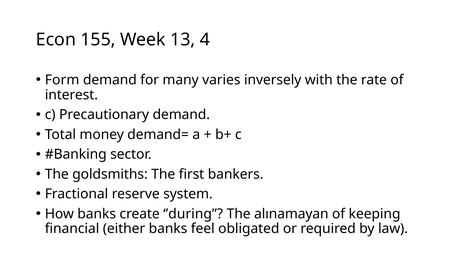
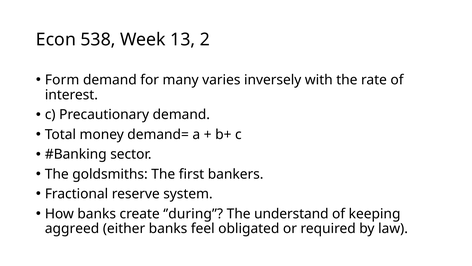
155: 155 -> 538 (98, 40)
4: 4 -> 2 (205, 40)
alınamayan: alınamayan -> understand (291, 213)
financial: financial -> aggreed (72, 228)
